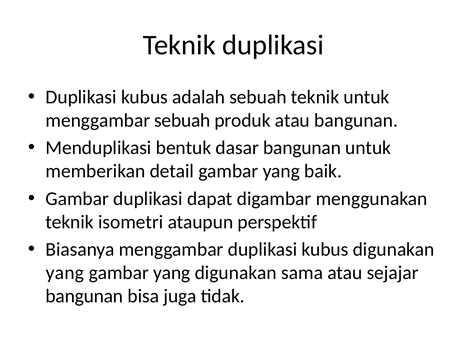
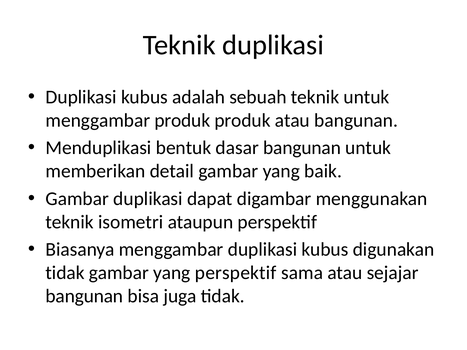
menggambar sebuah: sebuah -> produk (182, 120)
yang: yang -> tidak (65, 273)
yang digunakan: digunakan -> perspektif (236, 273)
